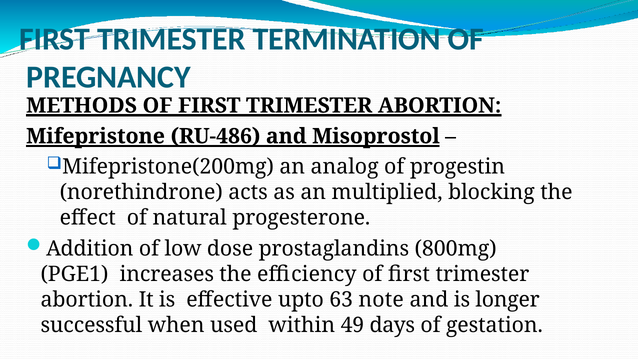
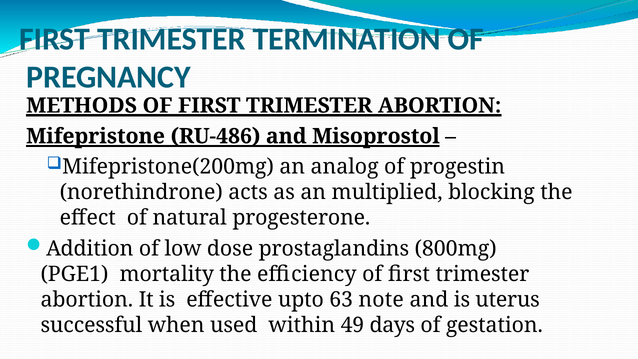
increases: increases -> mortality (167, 274)
longer: longer -> uterus (508, 300)
